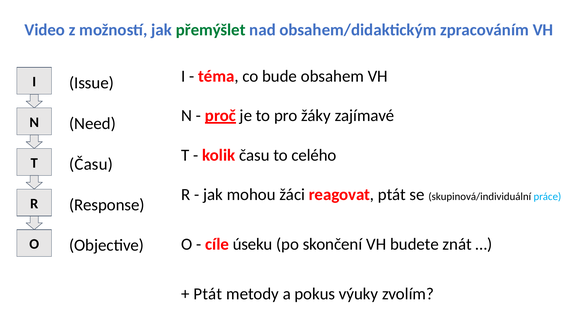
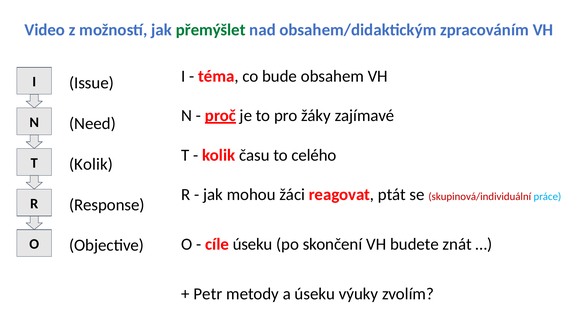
Času: Času -> Kolik (91, 164)
skupinová/individuální colour: black -> red (480, 196)
Ptát: Ptát -> Petr (208, 294)
a pokus: pokus -> úseku (315, 294)
